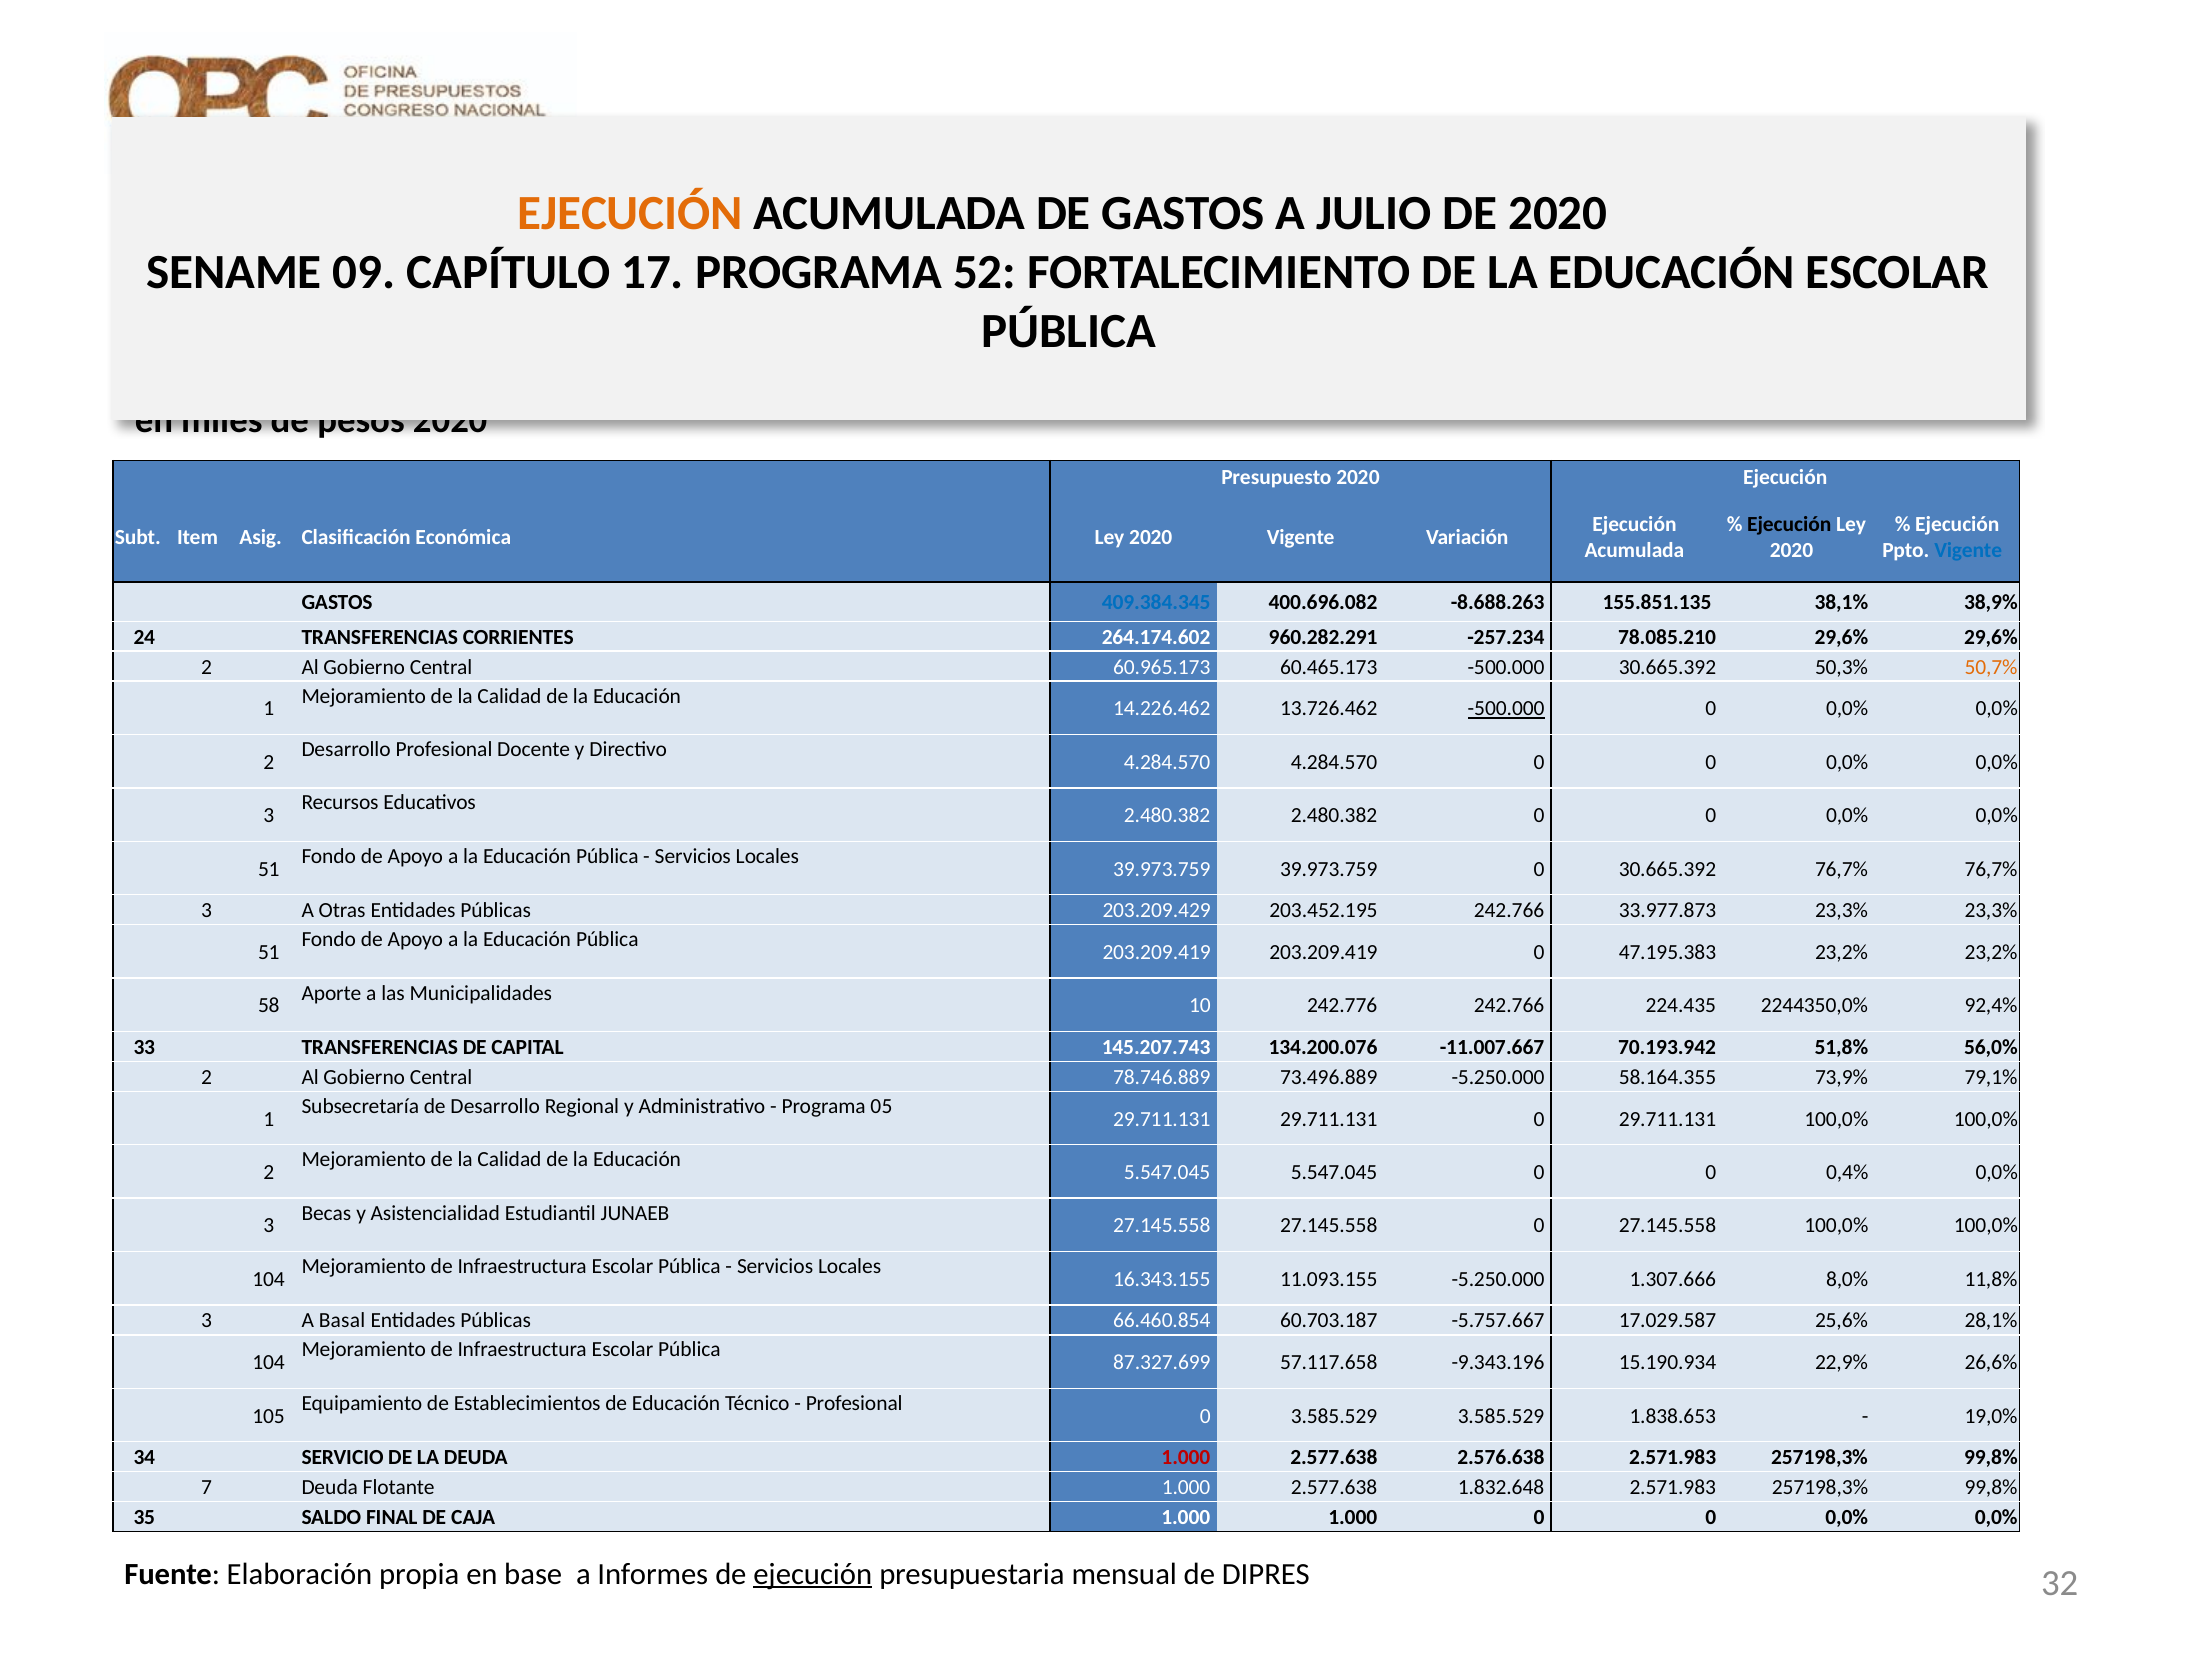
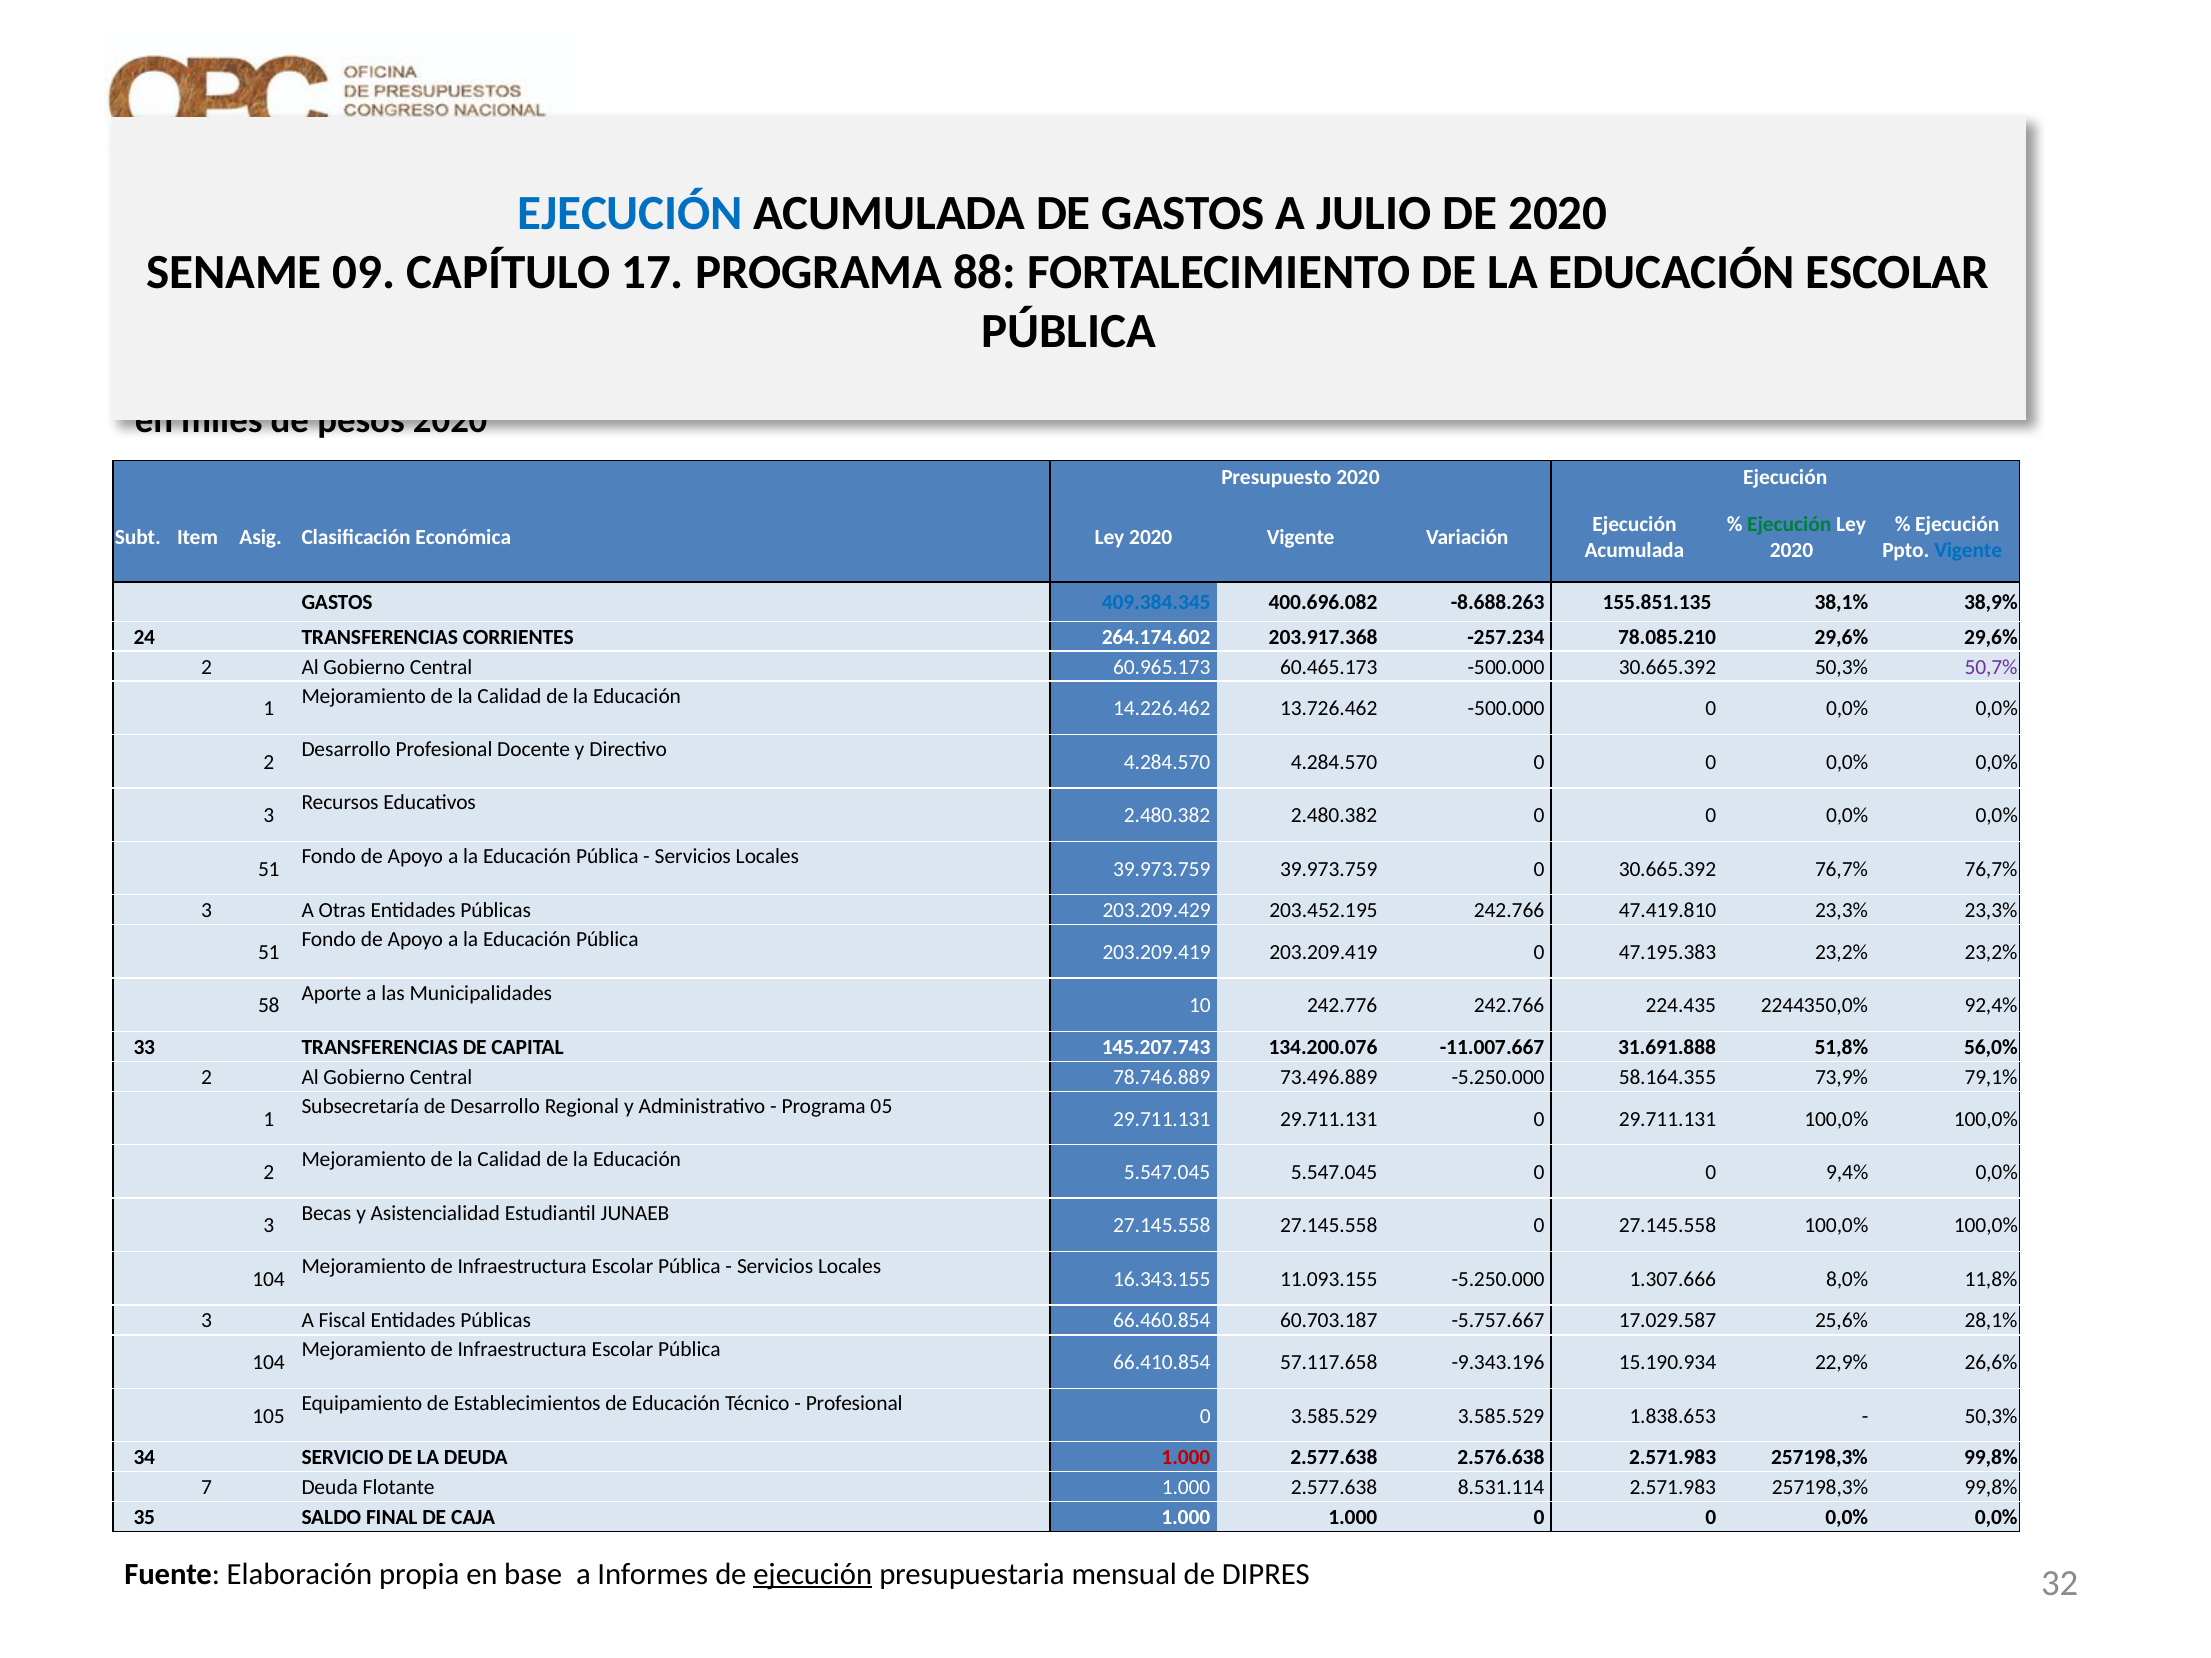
EJECUCIÓN colour: orange -> blue (630, 213)
52: 52 -> 88 (985, 272)
Ejecución colour: black -> green (1789, 524)
960.282.291: 960.282.291 -> 203.917.368 (1323, 637)
50,7% colour: orange -> purple (1991, 667)
-500.000 underline: present -> none (1506, 709)
33.977.873: 33.977.873 -> 47.419.810 (1668, 911)
70.193.942: 70.193.942 -> 31.691.888 (1667, 1048)
0,4%: 0,4% -> 9,4% (1847, 1173)
Basal: Basal -> Fiscal (342, 1321)
87.327.699: 87.327.699 -> 66.410.854 (1162, 1363)
19,0%: 19,0% -> 50,3% (1991, 1416)
1.832.648: 1.832.648 -> 8.531.114 (1501, 1488)
